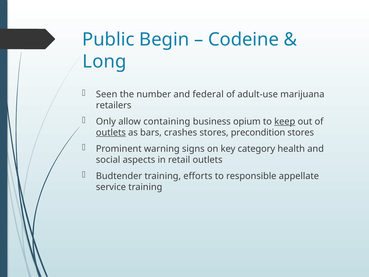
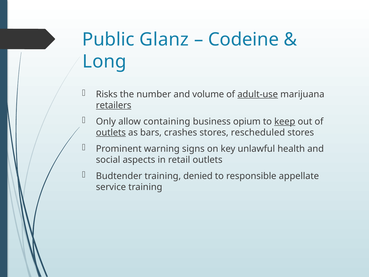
Begin: Begin -> Glanz (164, 39)
Seen: Seen -> Risks (107, 94)
federal: federal -> volume (208, 94)
adult-use underline: none -> present (258, 94)
retailers underline: none -> present (114, 105)
precondition: precondition -> rescheduled (258, 132)
category: category -> unlawful (256, 149)
efforts: efforts -> denied (198, 176)
